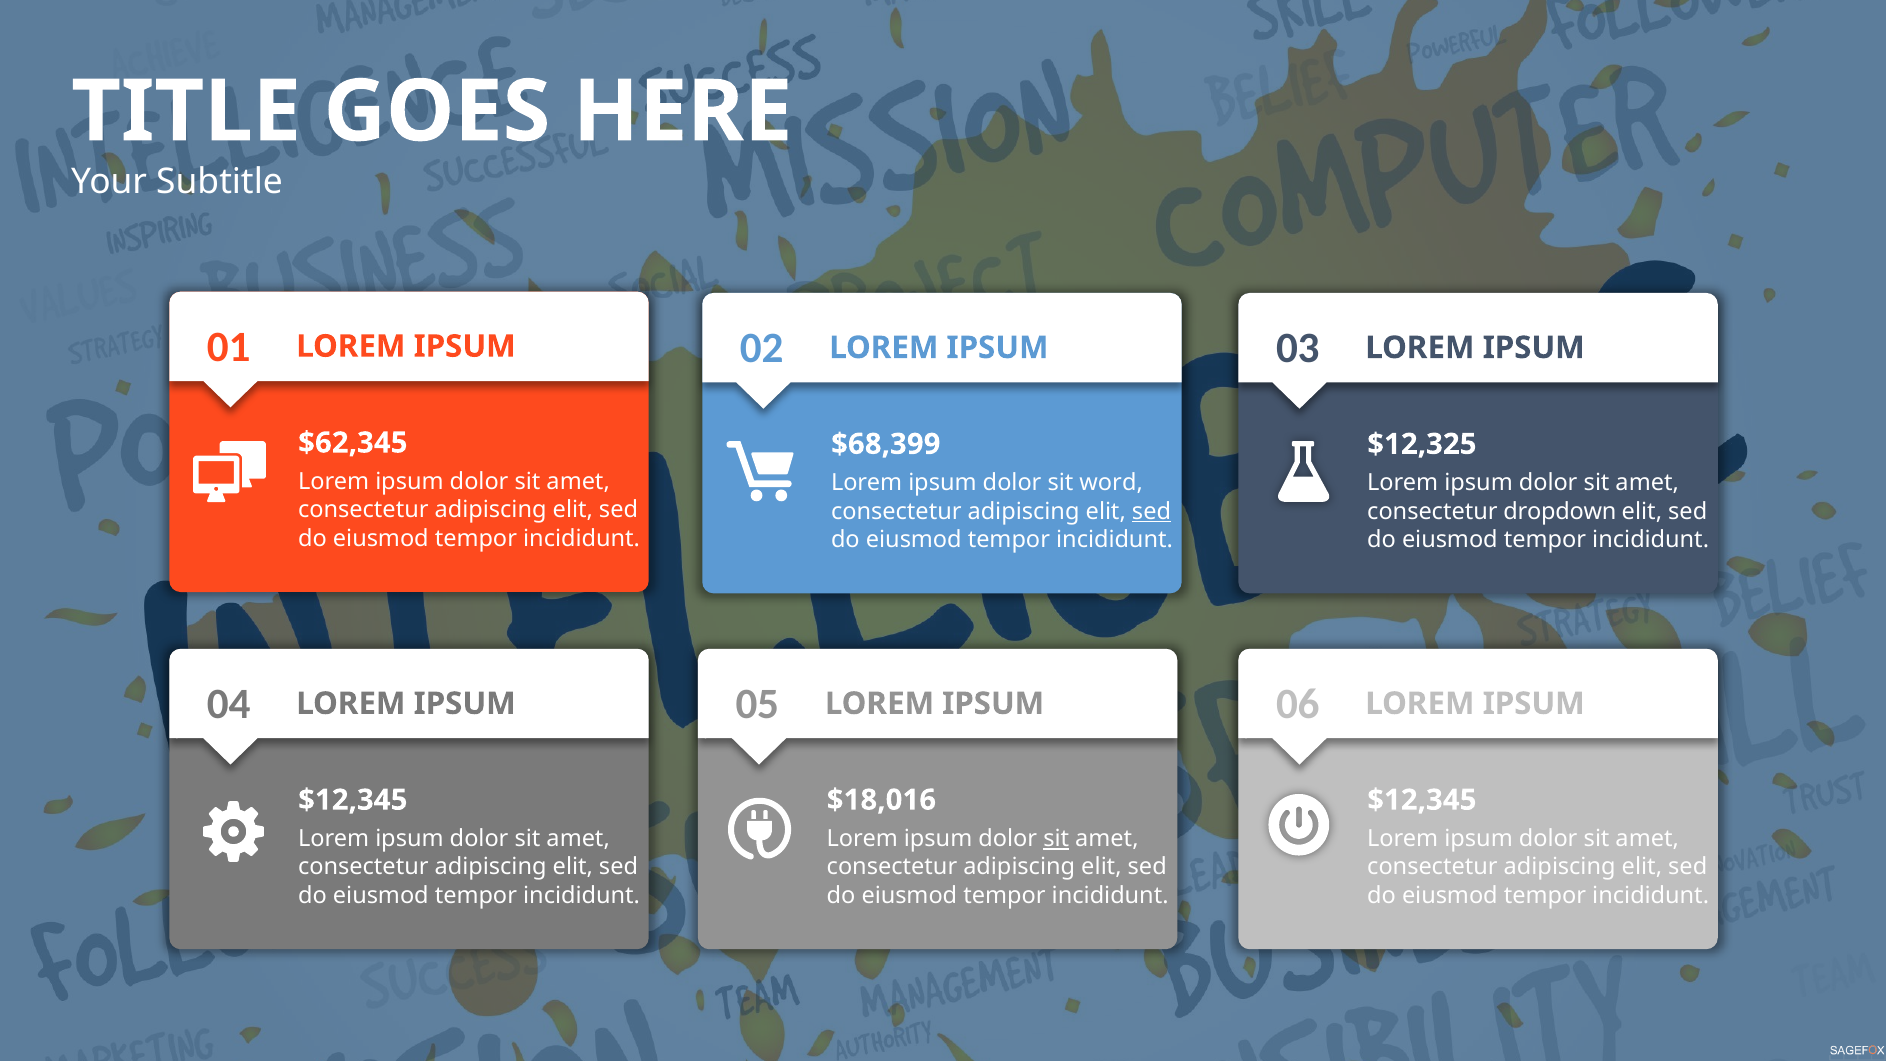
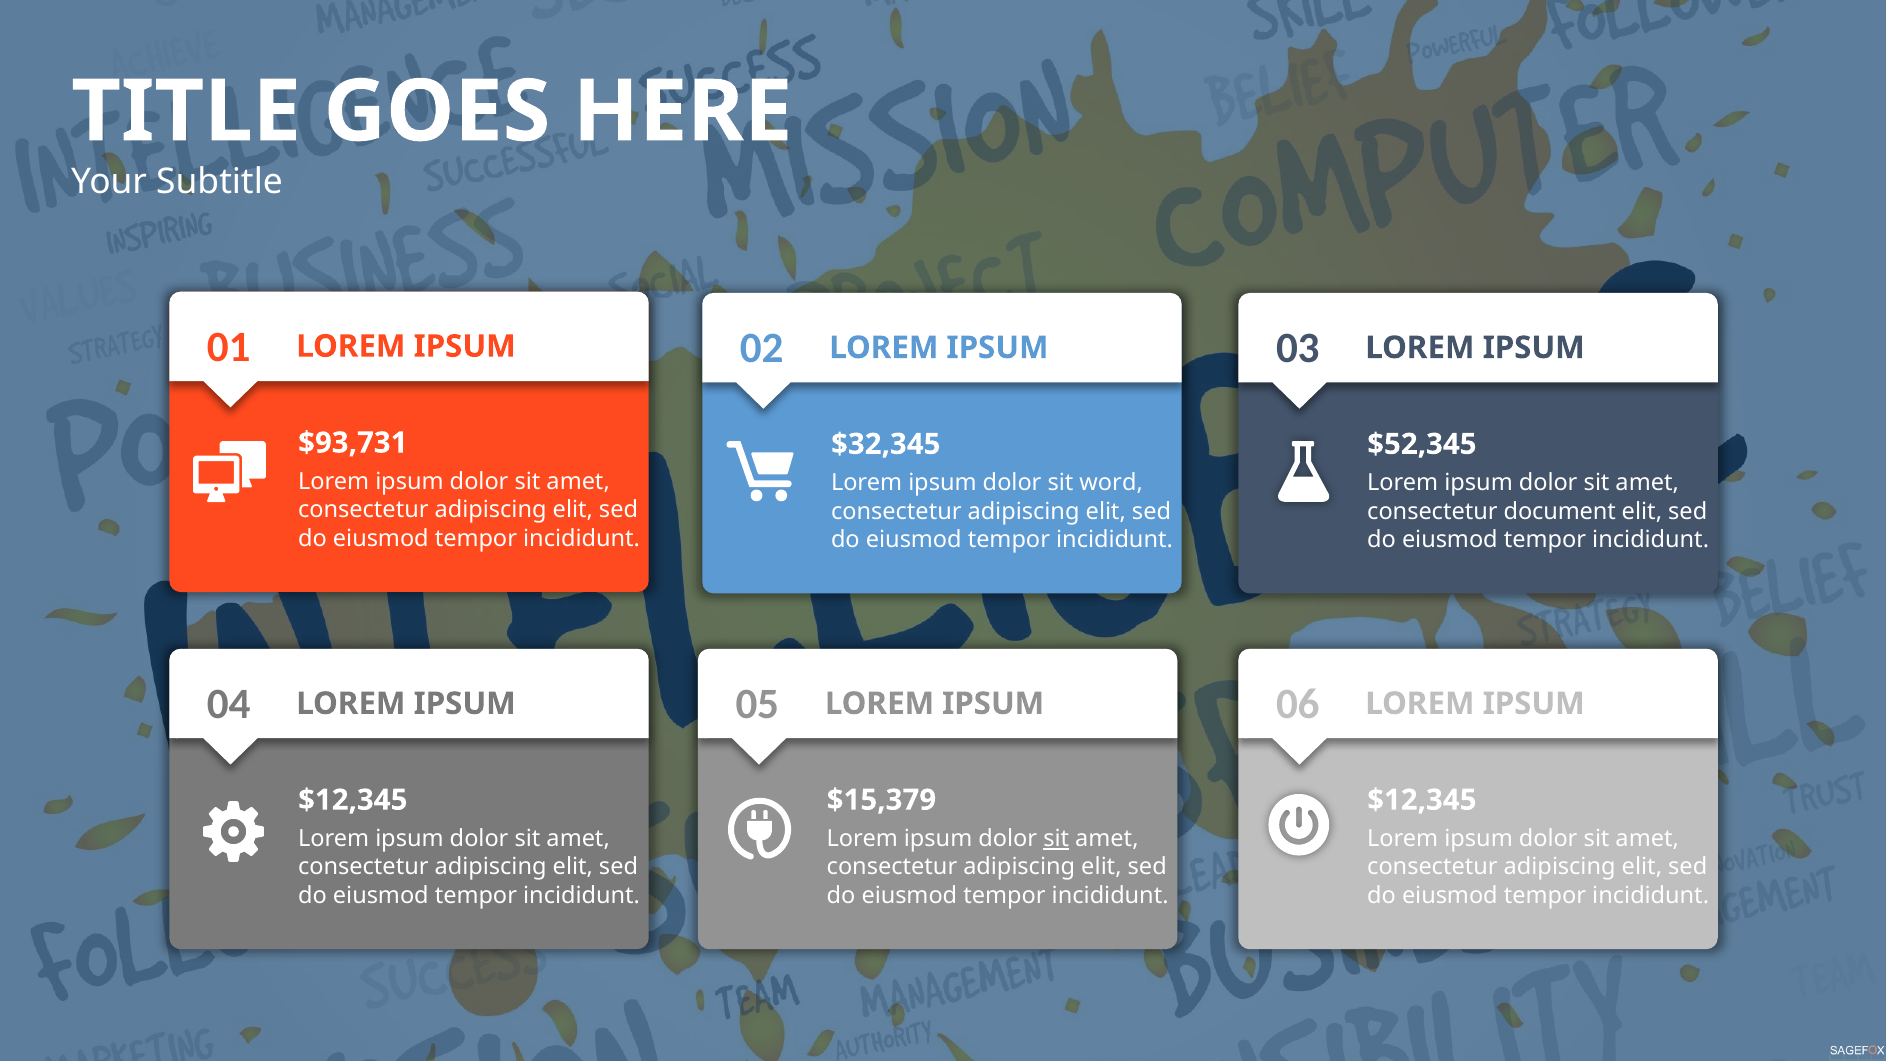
$62,345: $62,345 -> $93,731 (353, 443)
$68,399: $68,399 -> $32,345 (886, 444)
$12,325: $12,325 -> $52,345 (1422, 444)
sed underline: present -> none (1152, 511)
dropdown: dropdown -> document (1560, 511)
$18,016: $18,016 -> $15,379 (881, 800)
